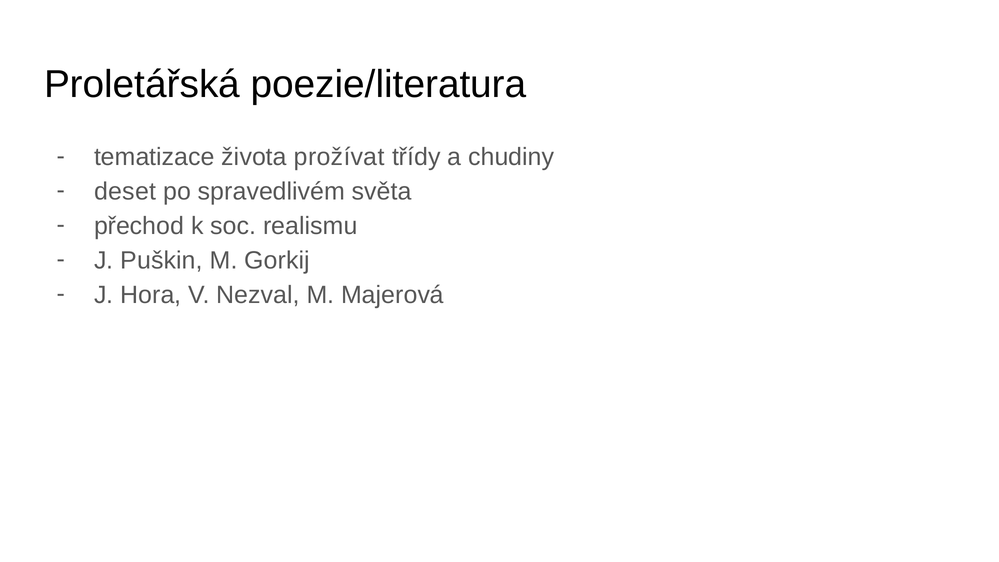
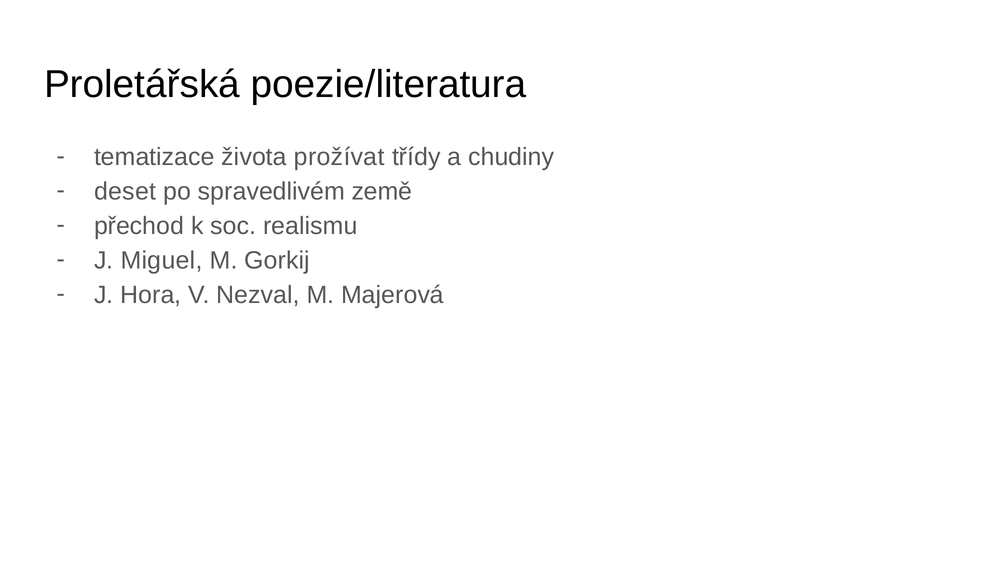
světa: světa -> země (382, 192)
Puškin: Puškin -> Miguel (162, 260)
